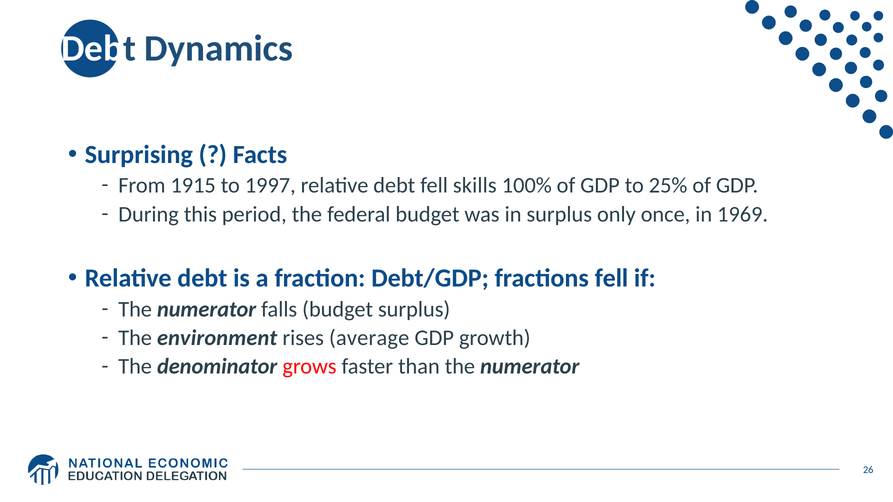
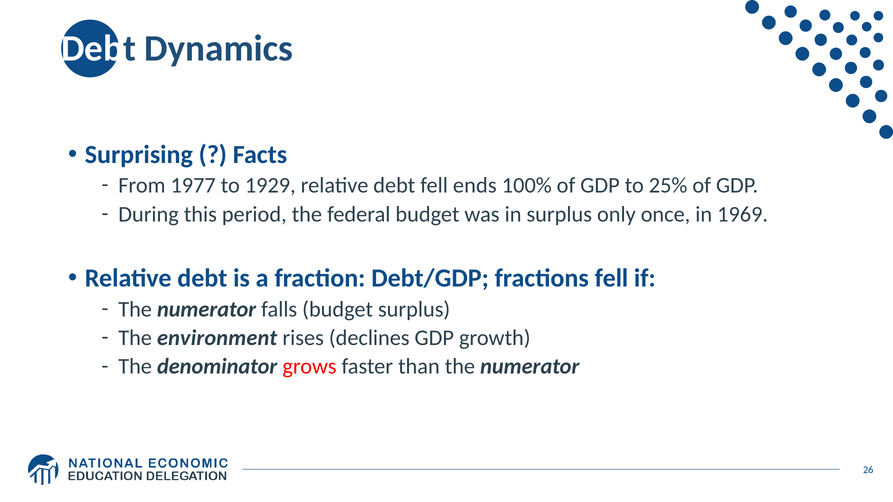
1915: 1915 -> 1977 (193, 186)
1997: 1997 -> 1929 (270, 186)
skills: skills -> ends (475, 186)
average: average -> declines (369, 338)
